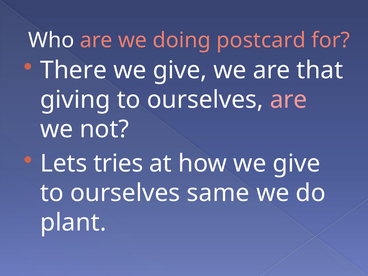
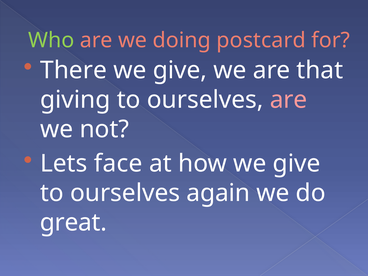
Who colour: white -> light green (51, 40)
tries: tries -> face (118, 164)
same: same -> again (218, 193)
plant: plant -> great (73, 222)
